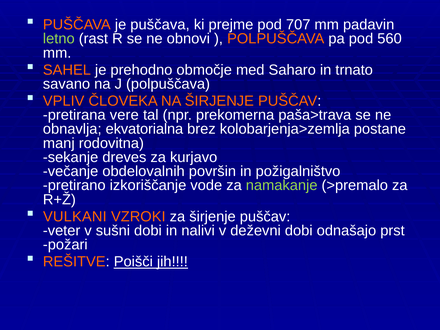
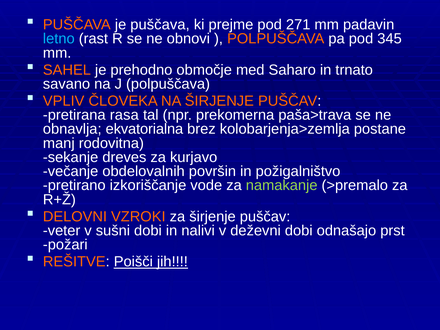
707: 707 -> 271 (298, 25)
letno colour: light green -> light blue (59, 39)
560: 560 -> 345 (390, 39)
vere: vere -> rasa (124, 115)
VULKANI: VULKANI -> DELOVNI (75, 217)
